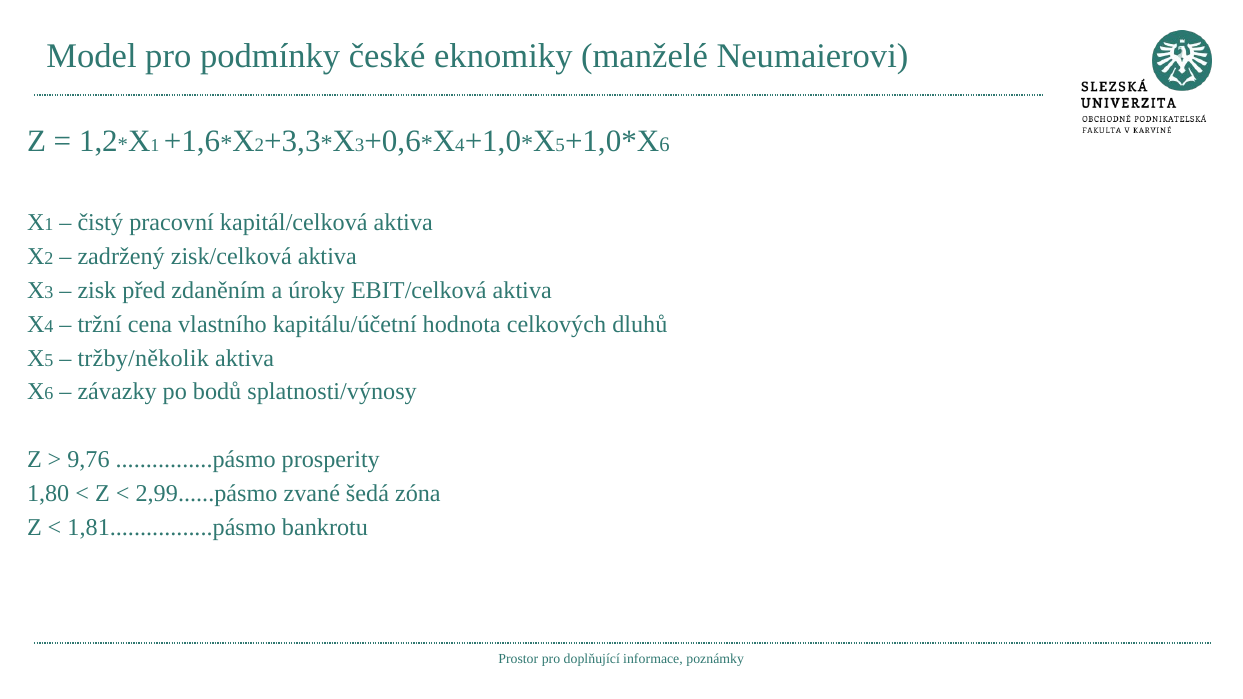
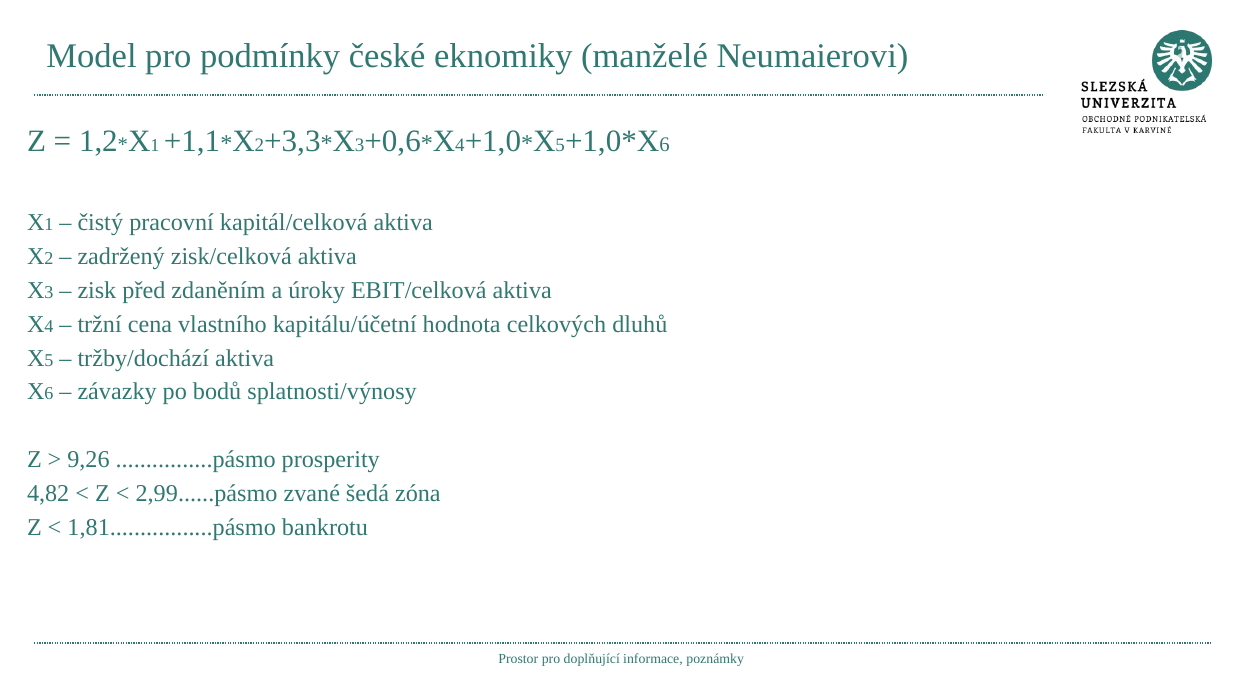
+1,6: +1,6 -> +1,1 (192, 142)
tržby/několik: tržby/několik -> tržby/dochází (143, 358)
9,76: 9,76 -> 9,26 (89, 460)
1,80: 1,80 -> 4,82 (48, 494)
